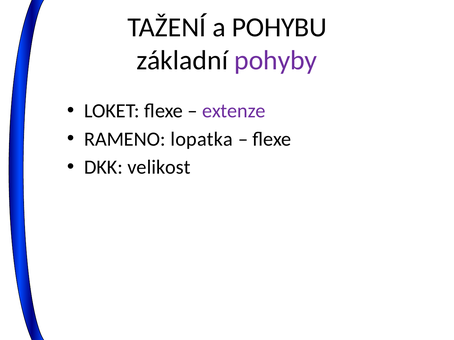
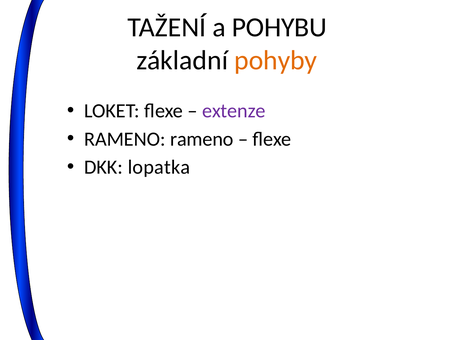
pohyby colour: purple -> orange (276, 61)
lopatka: lopatka -> rameno (202, 139)
velikost: velikost -> lopatka (159, 167)
